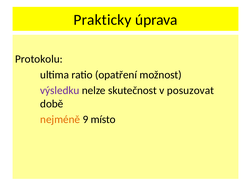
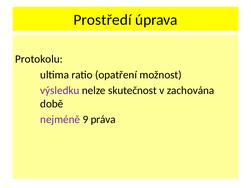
Prakticky: Prakticky -> Prostředí (102, 20)
posuzovat: posuzovat -> zachována (191, 90)
nejméně colour: orange -> purple (60, 119)
místo: místo -> práva (103, 119)
